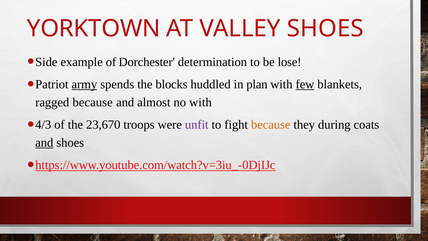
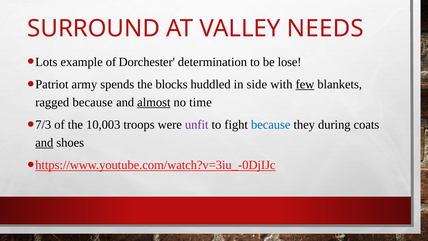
YORKTOWN: YORKTOWN -> SURROUND (94, 29)
VALLEY SHOES: SHOES -> NEEDS (325, 29)
Side: Side -> Lots (46, 62)
army underline: present -> none (84, 84)
plan: plan -> side (257, 84)
almost underline: none -> present (154, 102)
no with: with -> time (200, 102)
4/3: 4/3 -> 7/3 (43, 125)
23,670: 23,670 -> 10,003 (103, 125)
because colour: orange -> blue (271, 125)
